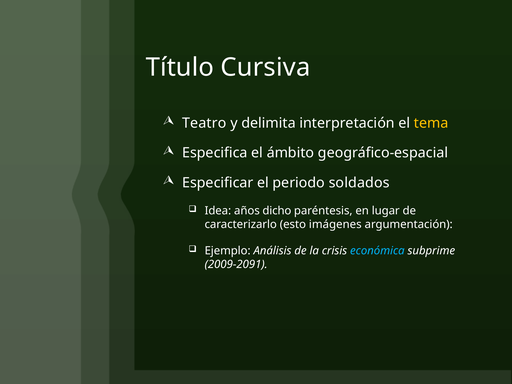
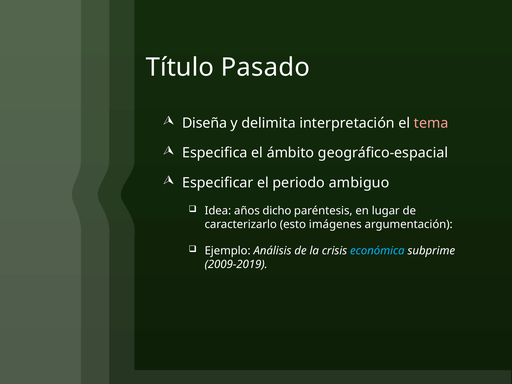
Cursiva: Cursiva -> Pasado (265, 68)
Teatro: Teatro -> Diseña (205, 123)
tema colour: yellow -> pink (431, 123)
soldados: soldados -> ambiguo (359, 183)
2009-2091: 2009-2091 -> 2009-2019 (236, 264)
